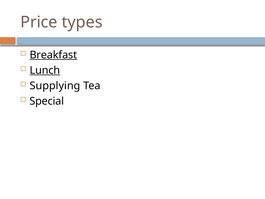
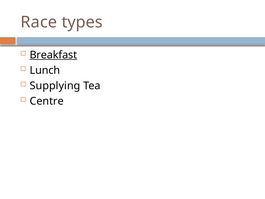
Price: Price -> Race (39, 22)
Lunch underline: present -> none (45, 70)
Special: Special -> Centre (47, 101)
